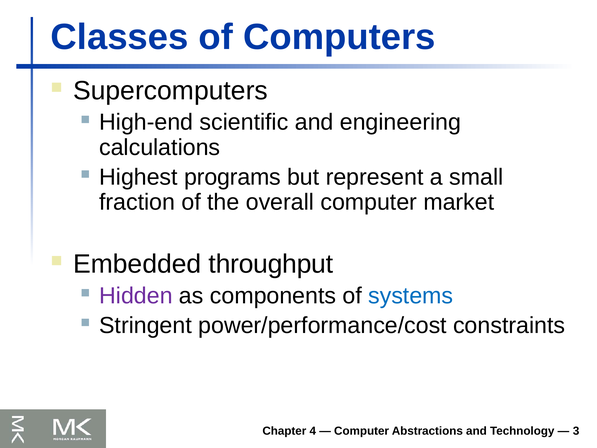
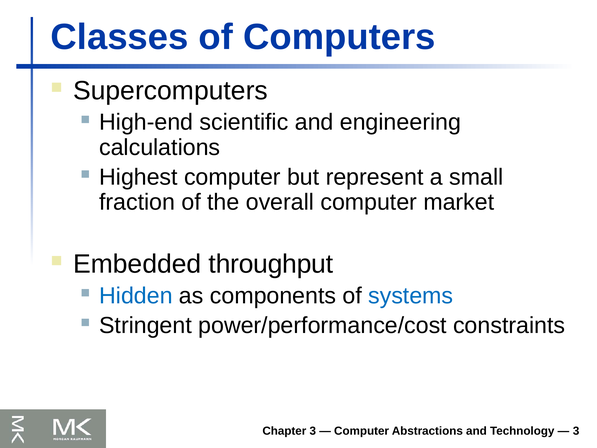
Highest programs: programs -> computer (232, 177)
Hidden colour: purple -> blue (136, 296)
Chapter 4: 4 -> 3 (313, 431)
